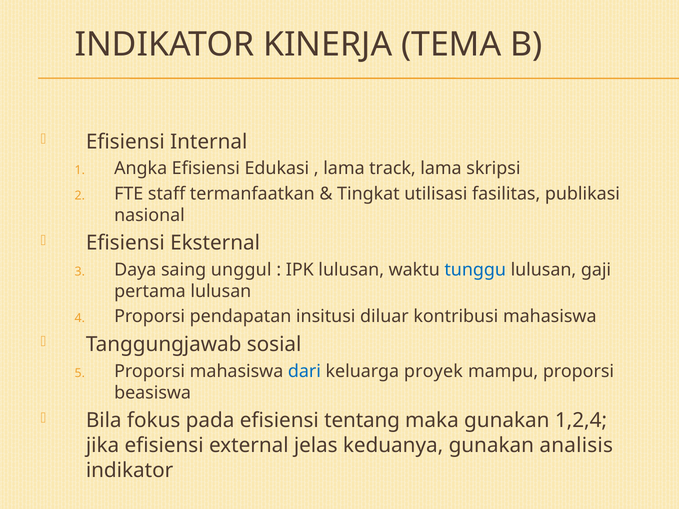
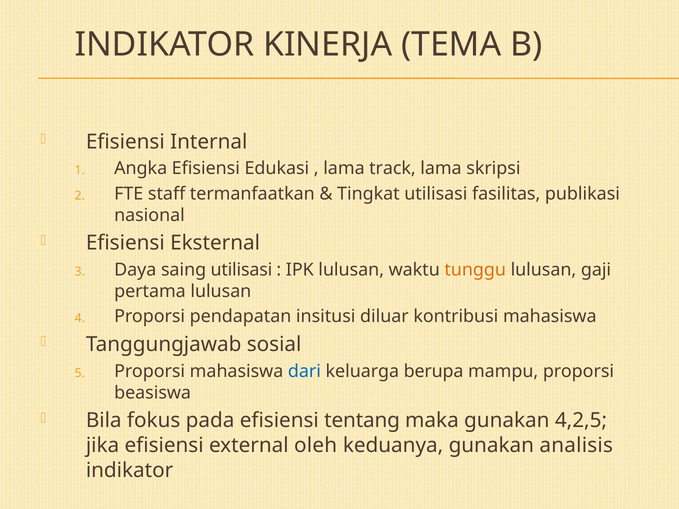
saing unggul: unggul -> utilisasi (241, 270)
tunggu colour: blue -> orange (475, 270)
proyek: proyek -> berupa (434, 371)
1,2,4: 1,2,4 -> 4,2,5 (581, 421)
jelas: jelas -> oleh (316, 446)
